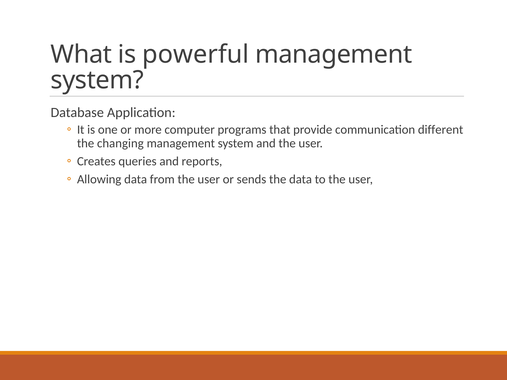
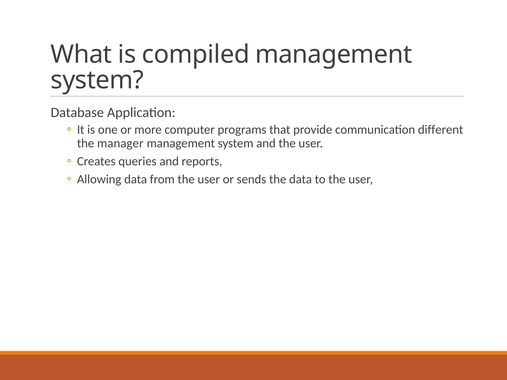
powerful: powerful -> compiled (196, 54)
changing: changing -> manager (120, 143)
